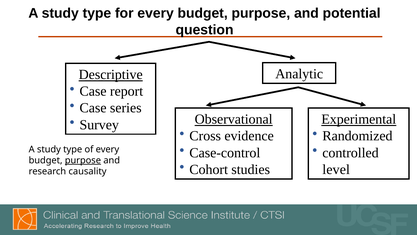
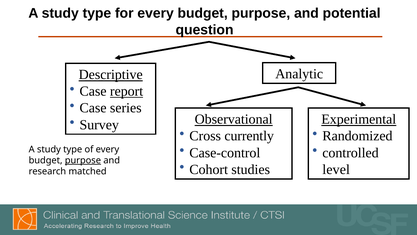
report underline: none -> present (127, 91)
evidence: evidence -> currently (249, 136)
causality: causality -> matched (88, 171)
